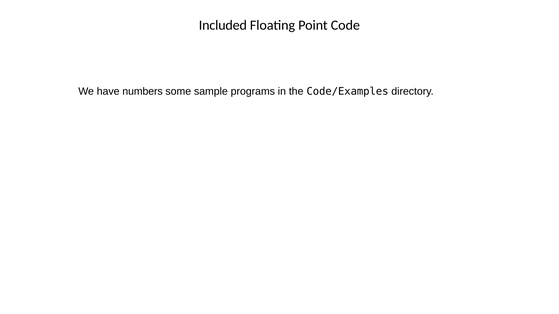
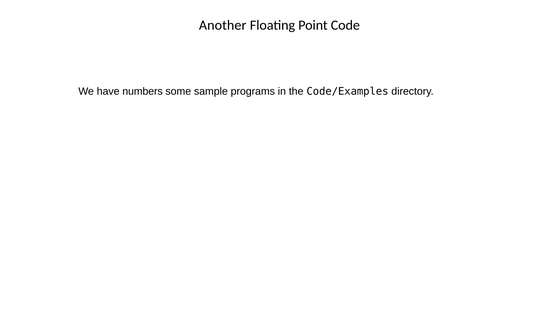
Included: Included -> Another (223, 25)
